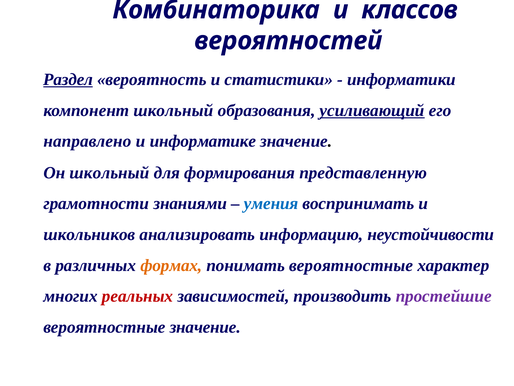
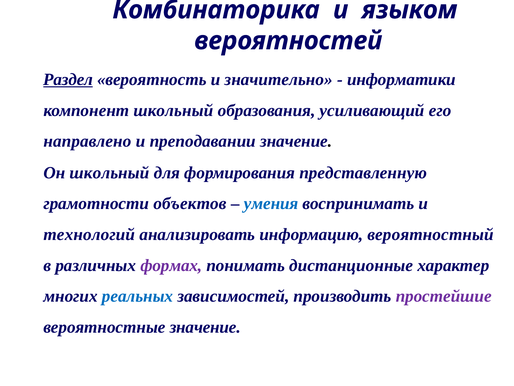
классов: классов -> языком (410, 10)
статистики: статистики -> значительно (279, 79)
усиливающий underline: present -> none (372, 110)
информатике: информатике -> преподавании (203, 141)
знаниями: знаниями -> объектов (190, 203)
школьников: школьников -> технологий (89, 234)
неустойчивости: неустойчивости -> вероятностный (431, 234)
формах colour: orange -> purple (171, 265)
понимать вероятностные: вероятностные -> дистанционные (351, 265)
реальных colour: red -> blue (138, 296)
